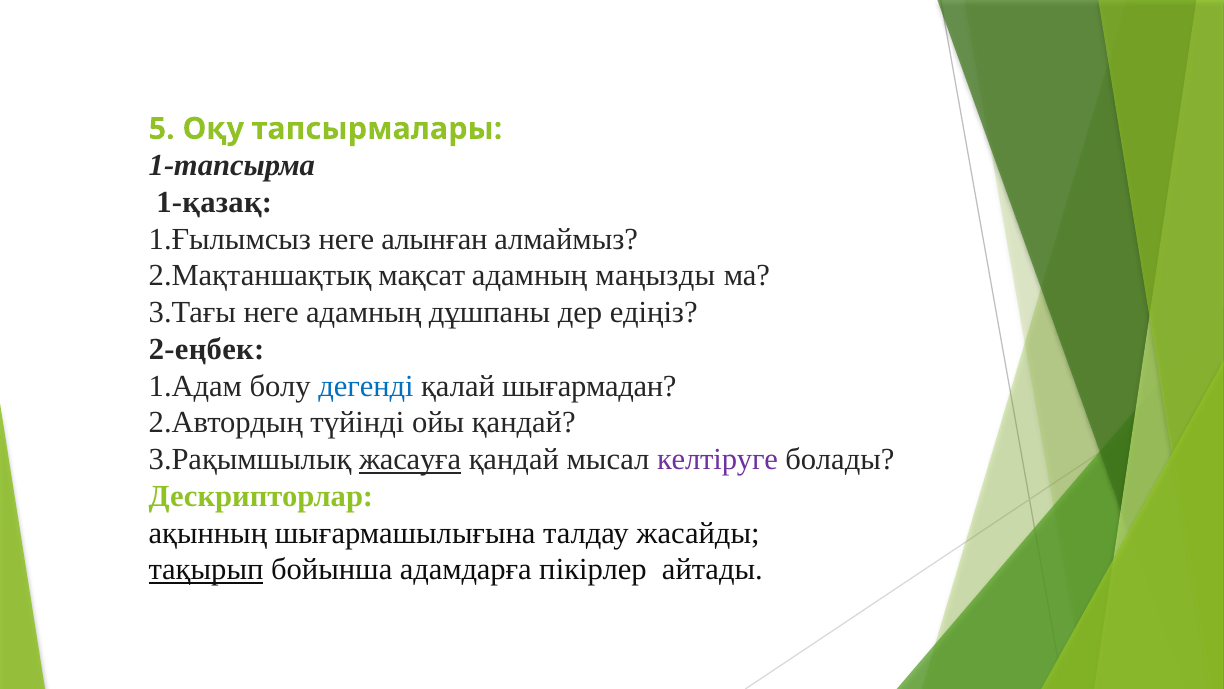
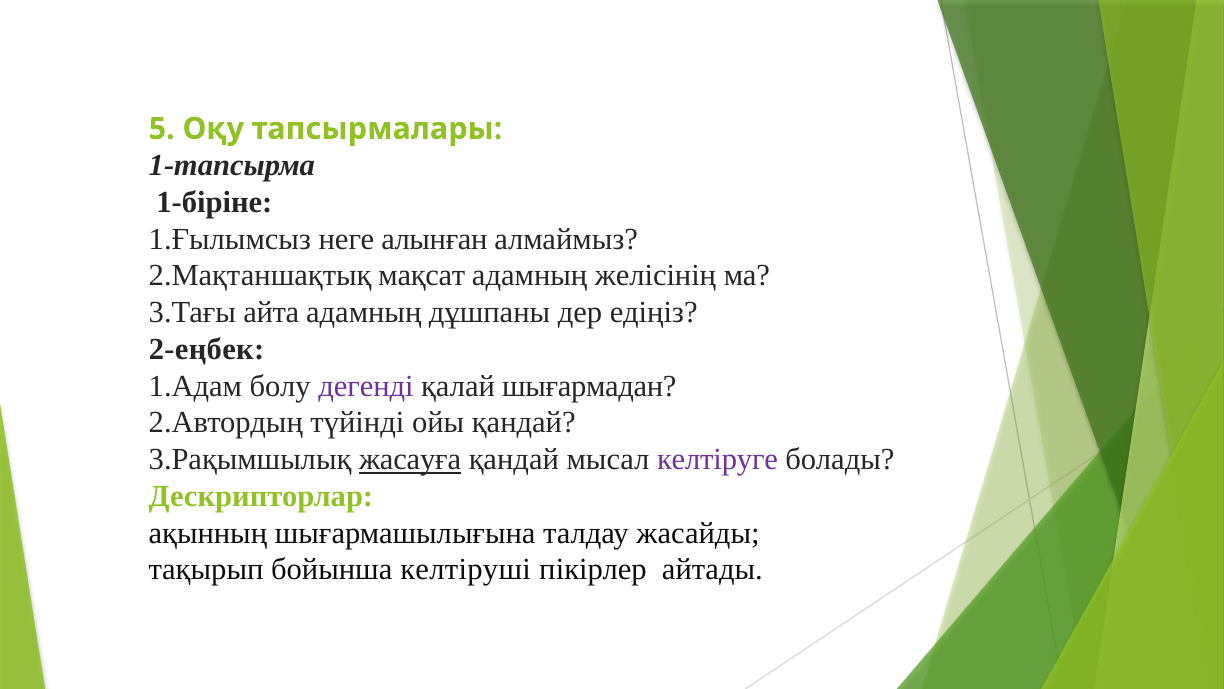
1-қазақ: 1-қазақ -> 1-біріне (214, 202)
маңызды: маңызды -> желісінің (655, 276)
3.Тағы неге: неге -> айта (271, 312)
дегенді colour: blue -> purple (366, 386)
тақырып underline: present -> none (206, 569)
адамдарға: адамдарға -> келтіруші (466, 569)
